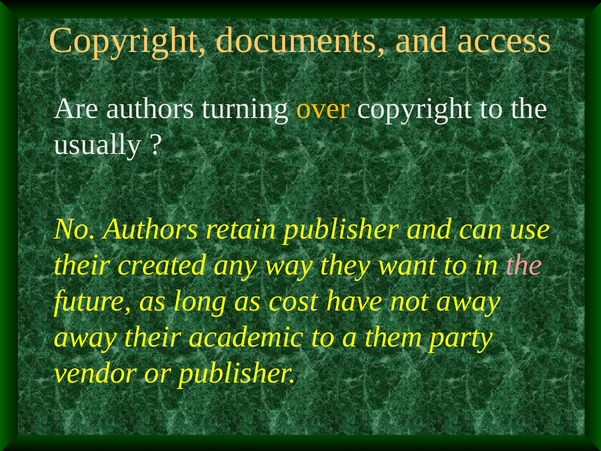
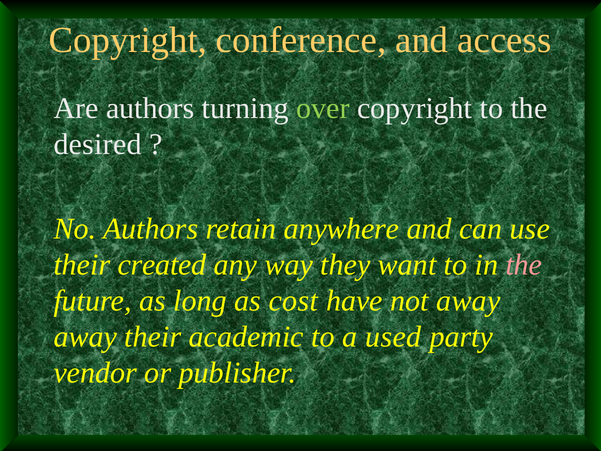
documents: documents -> conference (301, 40)
over colour: yellow -> light green (323, 108)
usually: usually -> desired (98, 144)
retain publisher: publisher -> anywhere (342, 228)
them: them -> used (393, 337)
